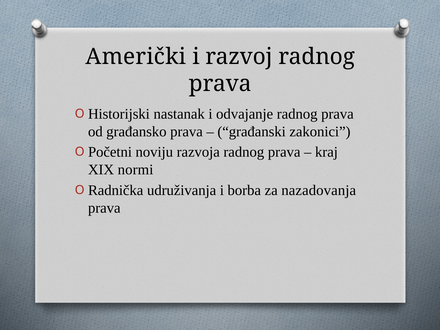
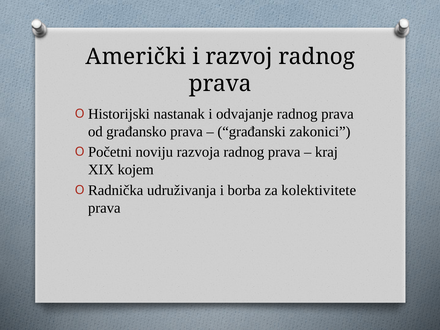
normi: normi -> kojem (136, 170)
nazadovanja: nazadovanja -> kolektivitete (319, 190)
